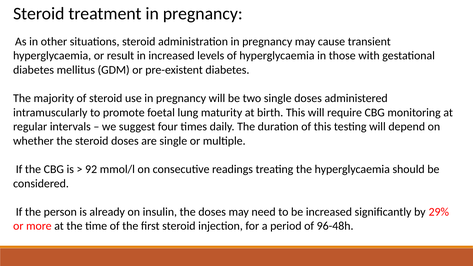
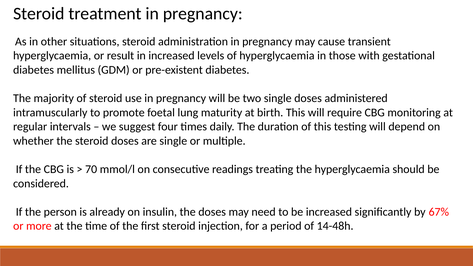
92: 92 -> 70 (91, 169)
29%: 29% -> 67% (439, 212)
96-48h: 96-48h -> 14-48h (335, 226)
